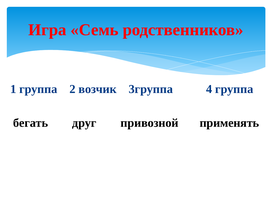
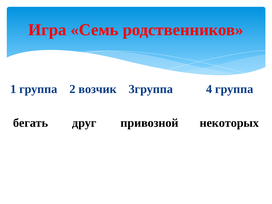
применять: применять -> некоторых (229, 123)
